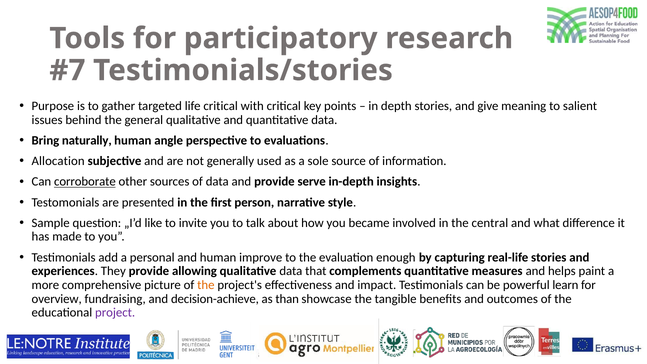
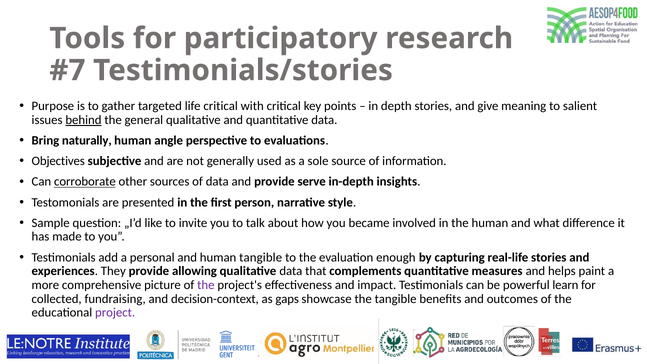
behind underline: none -> present (83, 120)
Allocation: Allocation -> Objectives (58, 161)
the central: central -> human (490, 223)
human improve: improve -> tangible (261, 257)
the colour: orange -> purple (206, 285)
overview: overview -> collected (57, 299)
decision-achieve: decision-achieve -> decision-context (215, 299)
than: than -> gaps (287, 299)
